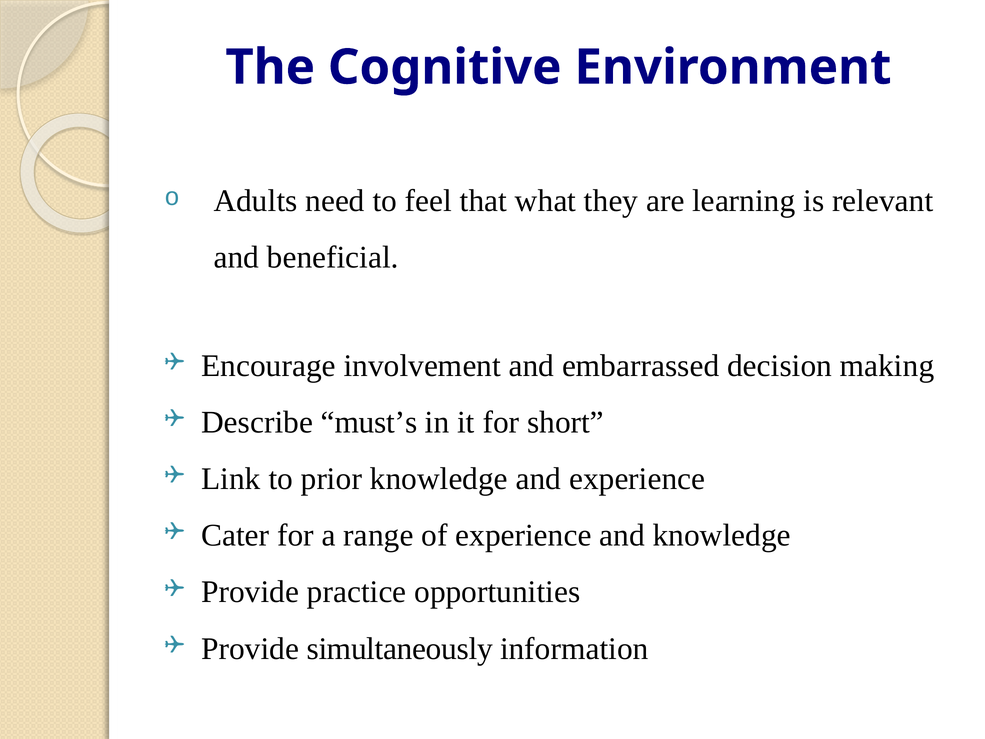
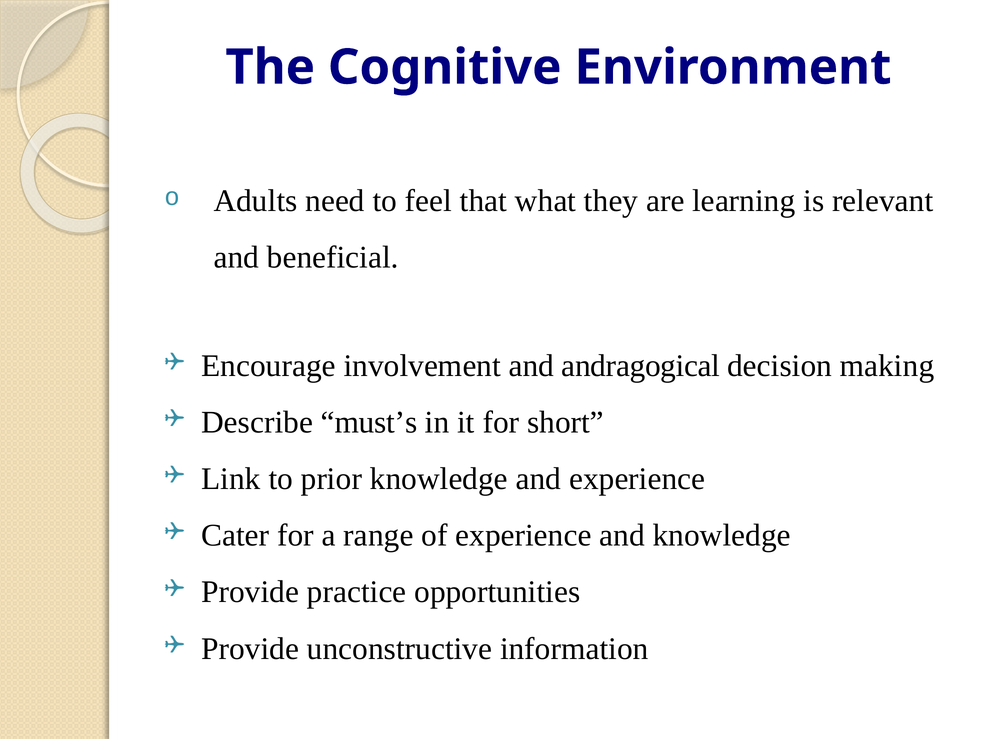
embarrassed: embarrassed -> andragogical (641, 366)
simultaneously: simultaneously -> unconstructive (400, 648)
